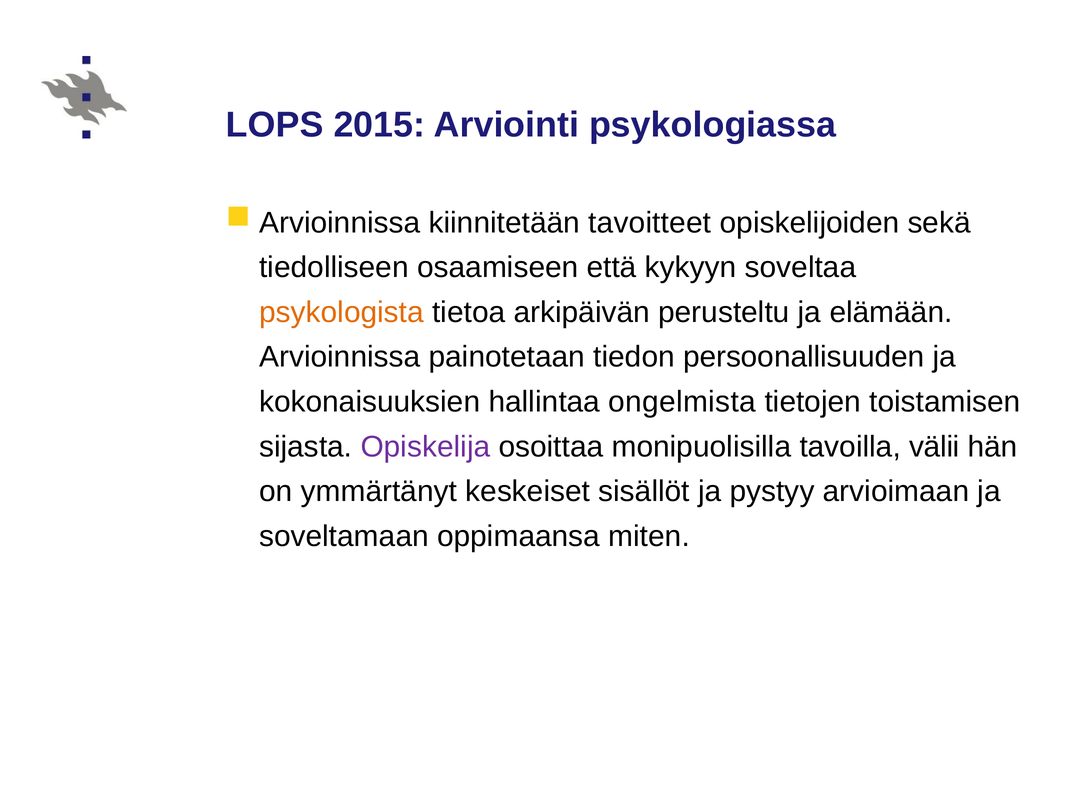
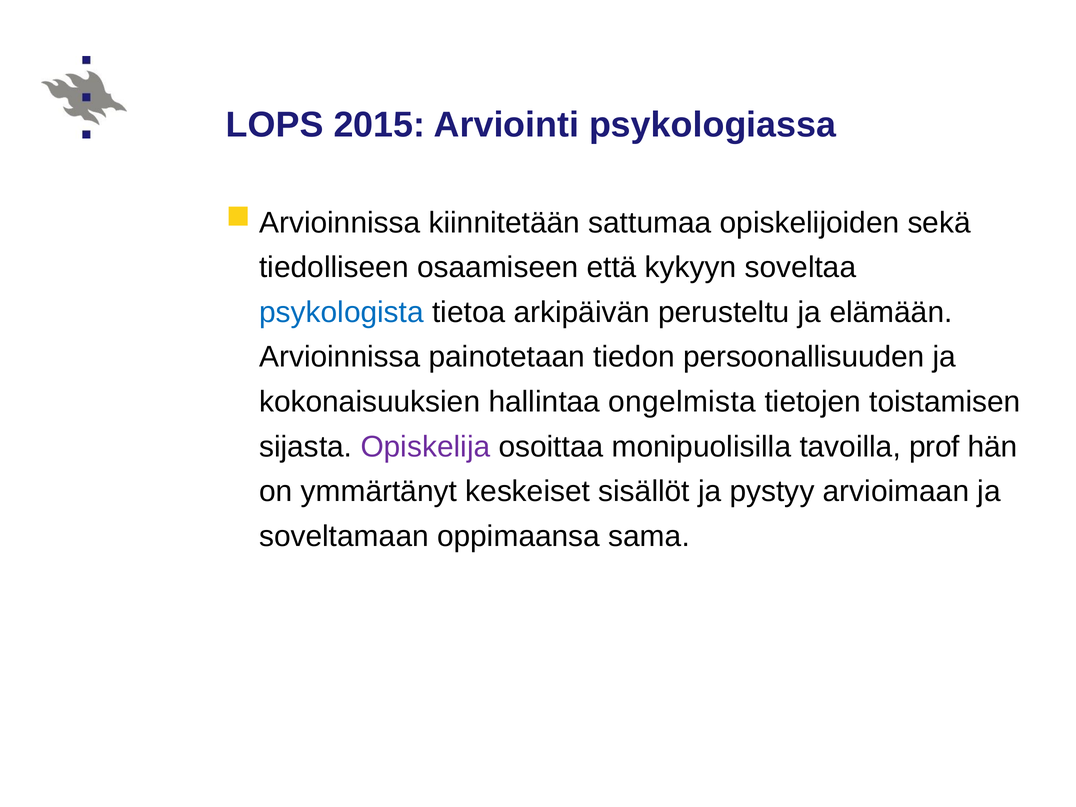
tavoitteet: tavoitteet -> sattumaa (650, 223)
psykologista colour: orange -> blue (342, 312)
välii: välii -> prof (934, 447)
miten: miten -> sama (649, 536)
